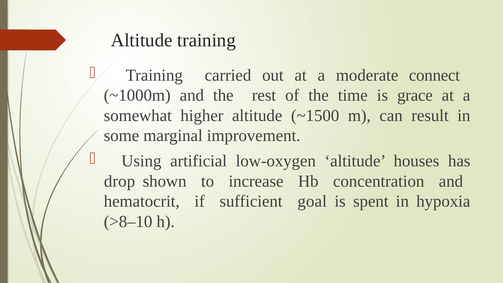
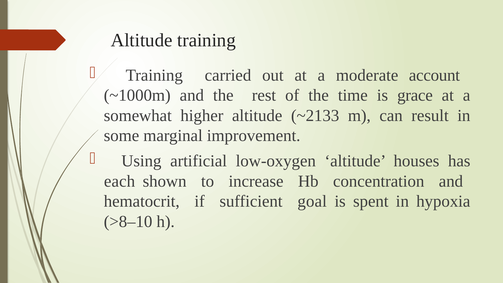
connect: connect -> account (434, 75)
~1500: ~1500 -> ~2133 (315, 116)
drop: drop -> each (120, 181)
